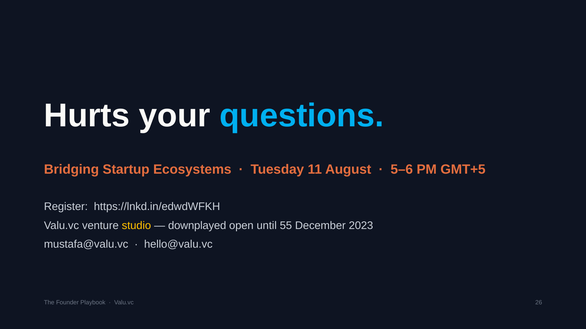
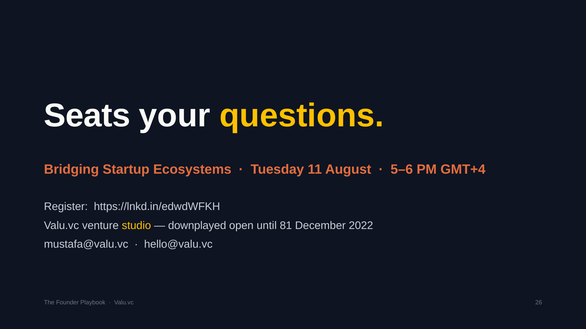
Hurts: Hurts -> Seats (87, 116)
questions colour: light blue -> yellow (302, 116)
GMT+5: GMT+5 -> GMT+4 (463, 170)
55: 55 -> 81 (286, 226)
2023: 2023 -> 2022 (361, 226)
